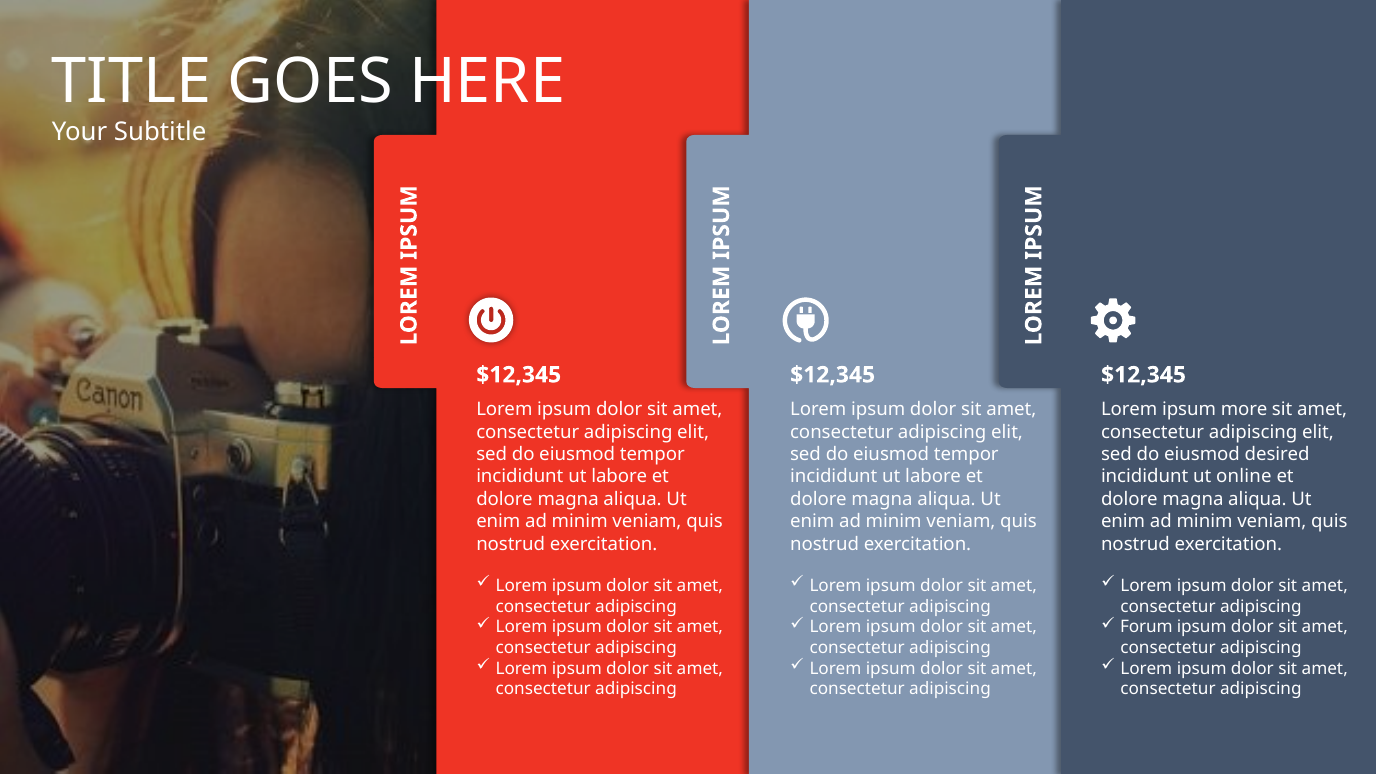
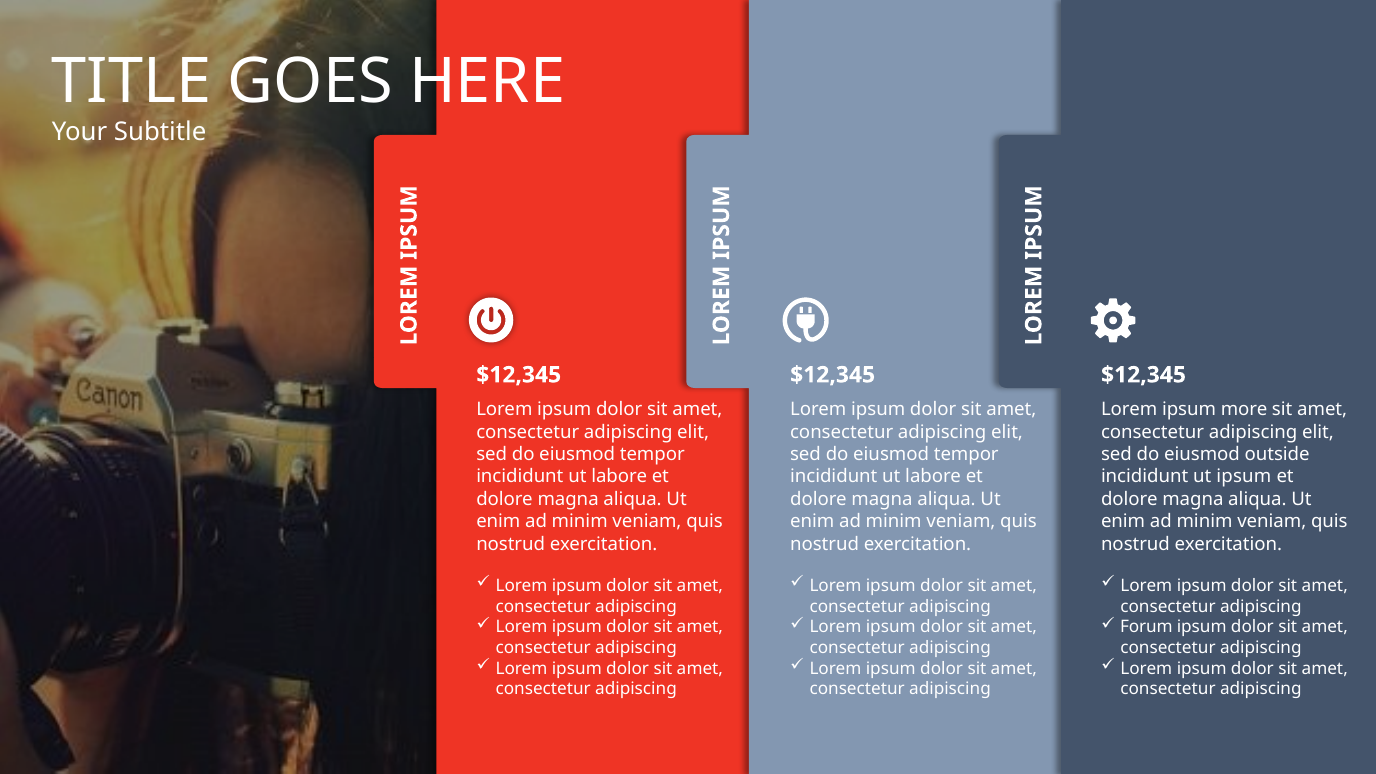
desired: desired -> outside (1277, 454)
ut online: online -> ipsum (1244, 477)
